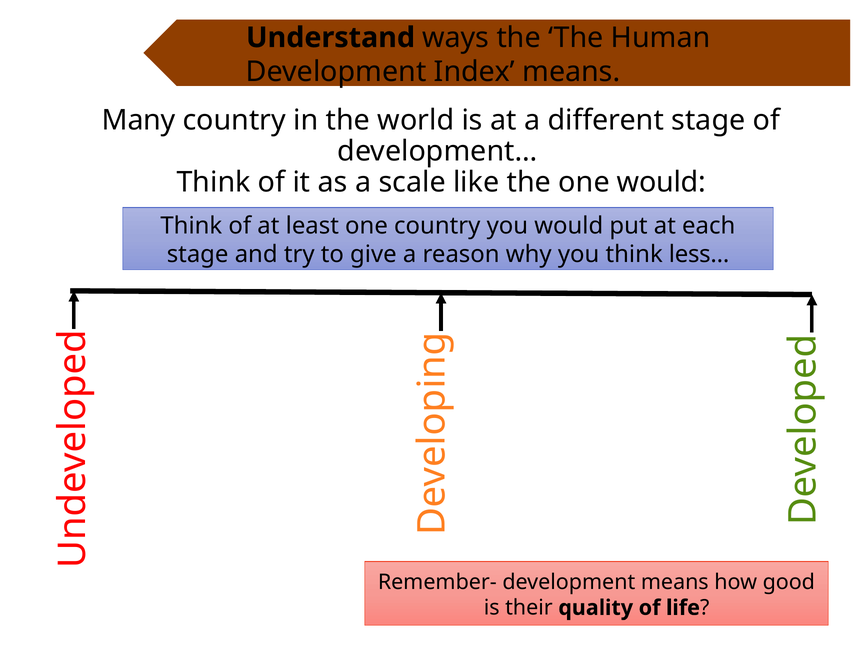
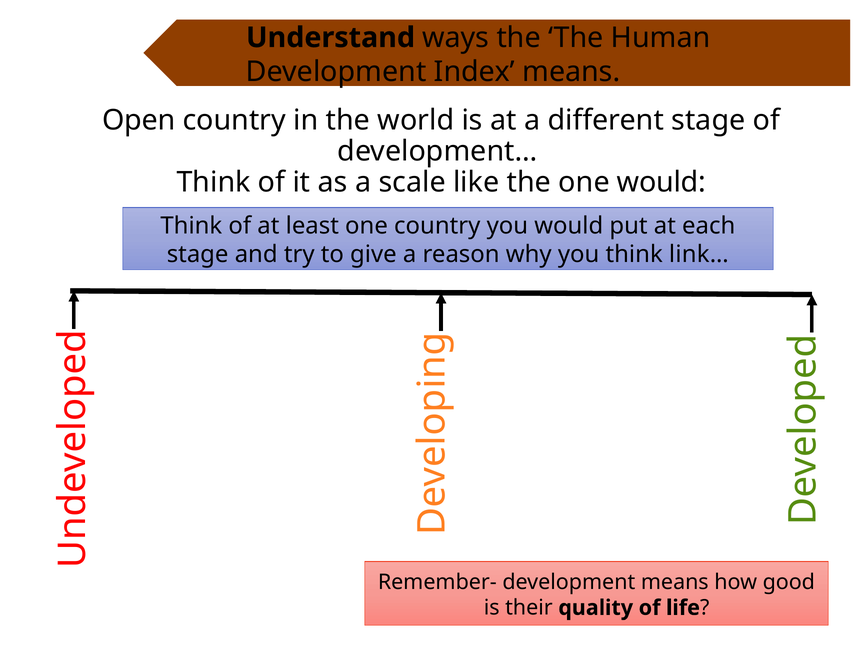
Many: Many -> Open (139, 120)
less…: less… -> link… (699, 255)
